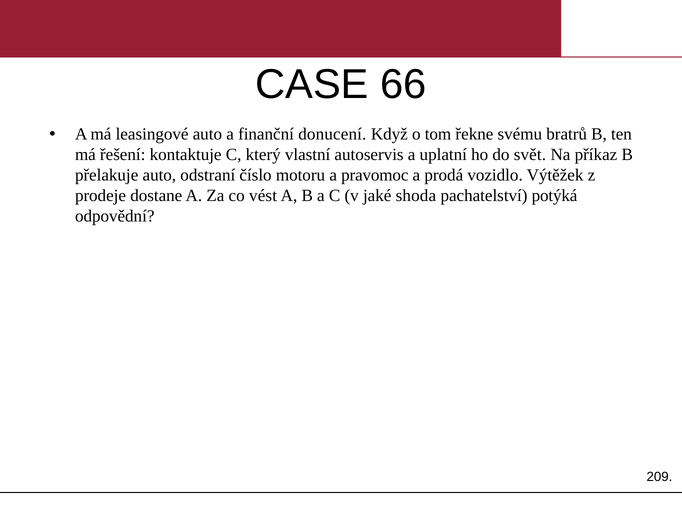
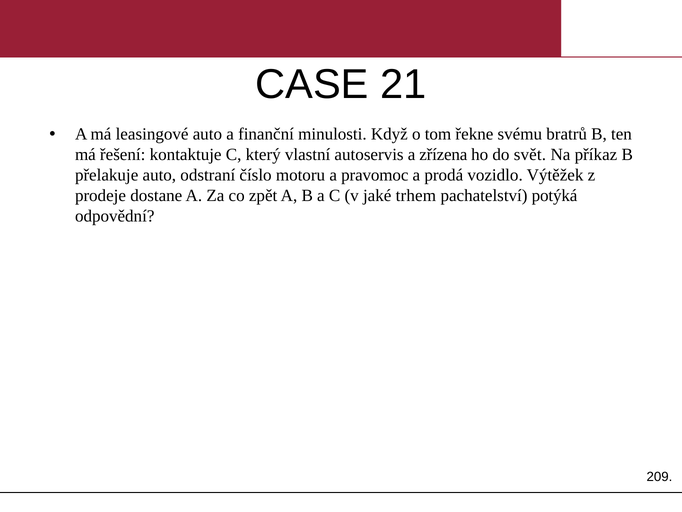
66: 66 -> 21 (403, 85)
donucení: donucení -> minulosti (332, 134)
uplatní: uplatní -> zřízena (443, 155)
vést: vést -> zpět (263, 196)
shoda: shoda -> trhem (416, 196)
